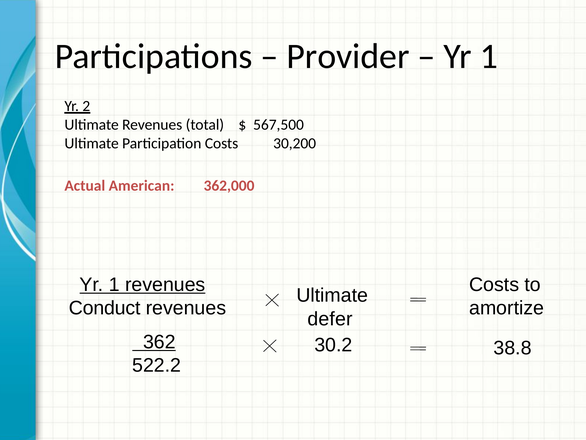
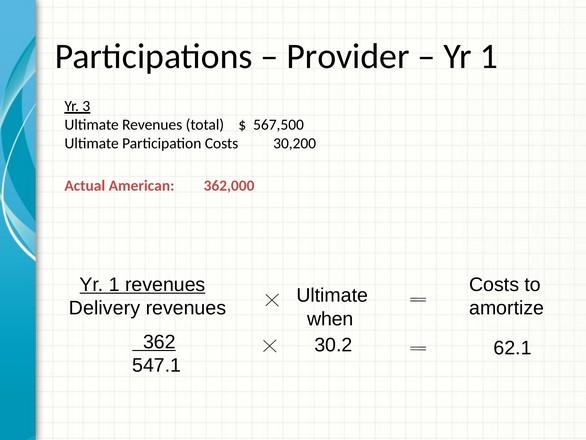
2: 2 -> 3 (86, 106)
Conduct: Conduct -> Delivery (105, 308)
defer: defer -> when (330, 319)
38.8: 38.8 -> 62.1 (513, 348)
522.2: 522.2 -> 547.1 (157, 365)
